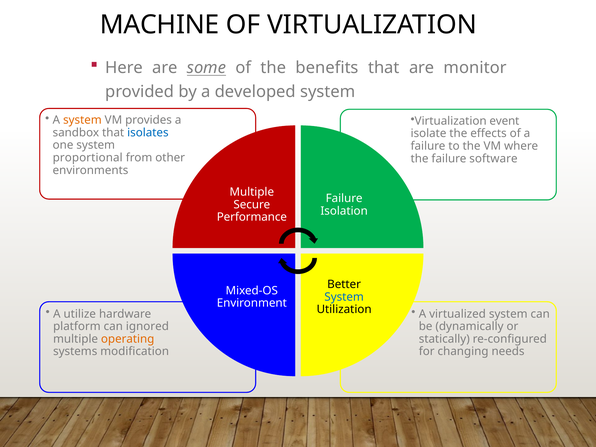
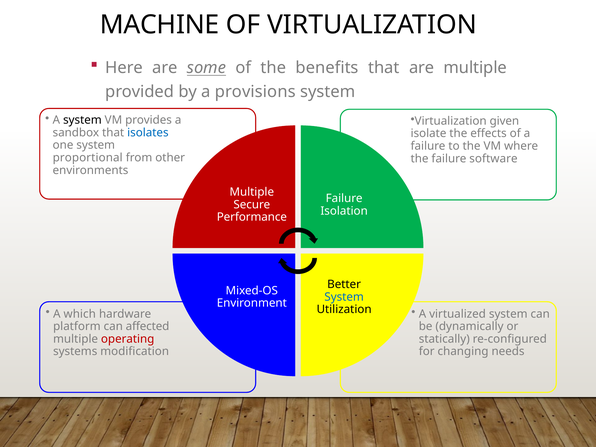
are monitor: monitor -> multiple (475, 68)
developed: developed -> provisions (255, 92)
system colour: orange -> black (82, 120)
event: event -> given (504, 121)
utilize: utilize -> which (80, 314)
ignored: ignored -> affected (148, 326)
operating colour: orange -> red (128, 339)
